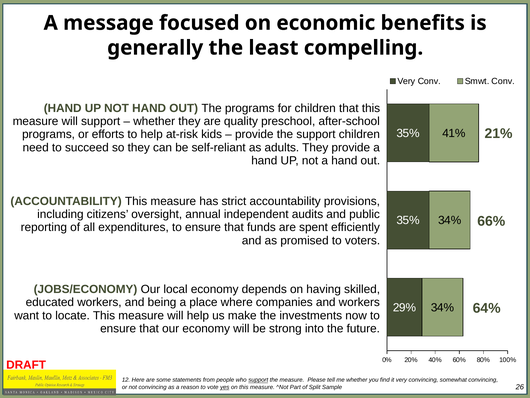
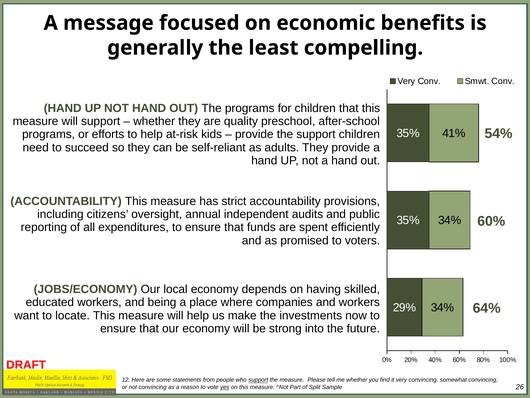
21%: 21% -> 54% (499, 133)
66%: 66% -> 60% (491, 221)
